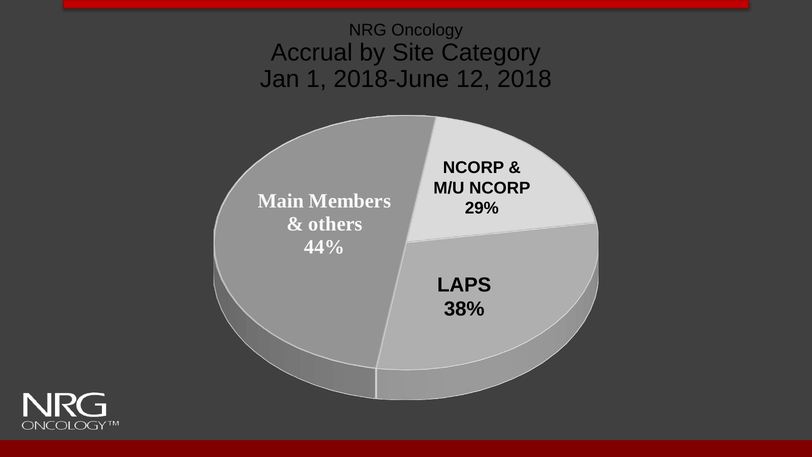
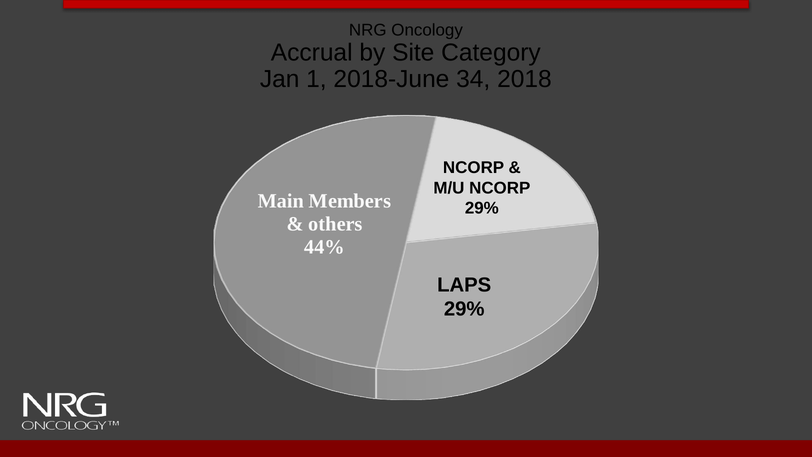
12: 12 -> 34 (473, 79)
38%: 38% -> 29% (464, 309)
